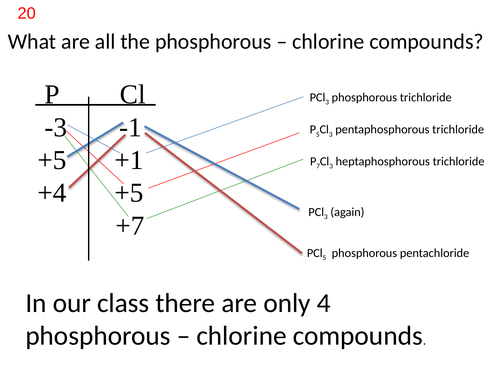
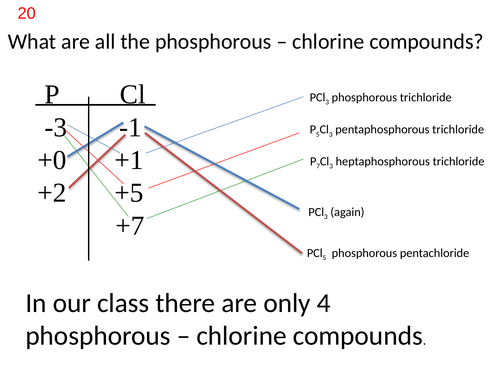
+5: +5 -> +0 (52, 160)
+4: +4 -> +2 (52, 193)
